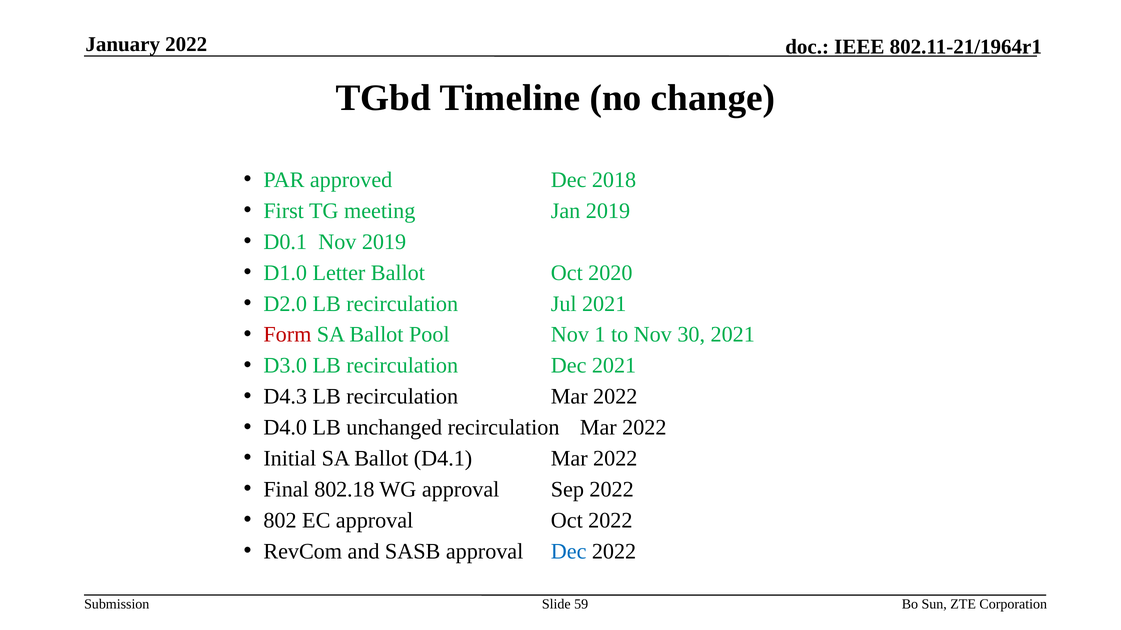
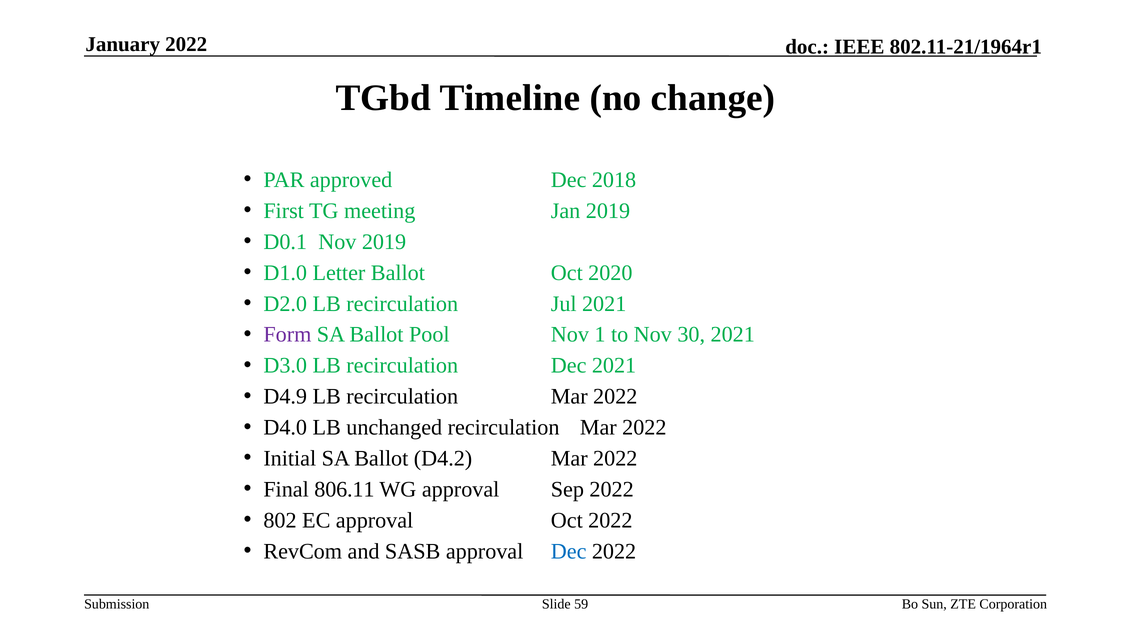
Form colour: red -> purple (287, 335)
D4.3: D4.3 -> D4.9 (285, 397)
D4.1: D4.1 -> D4.2 (443, 459)
802.18: 802.18 -> 806.11 (344, 490)
